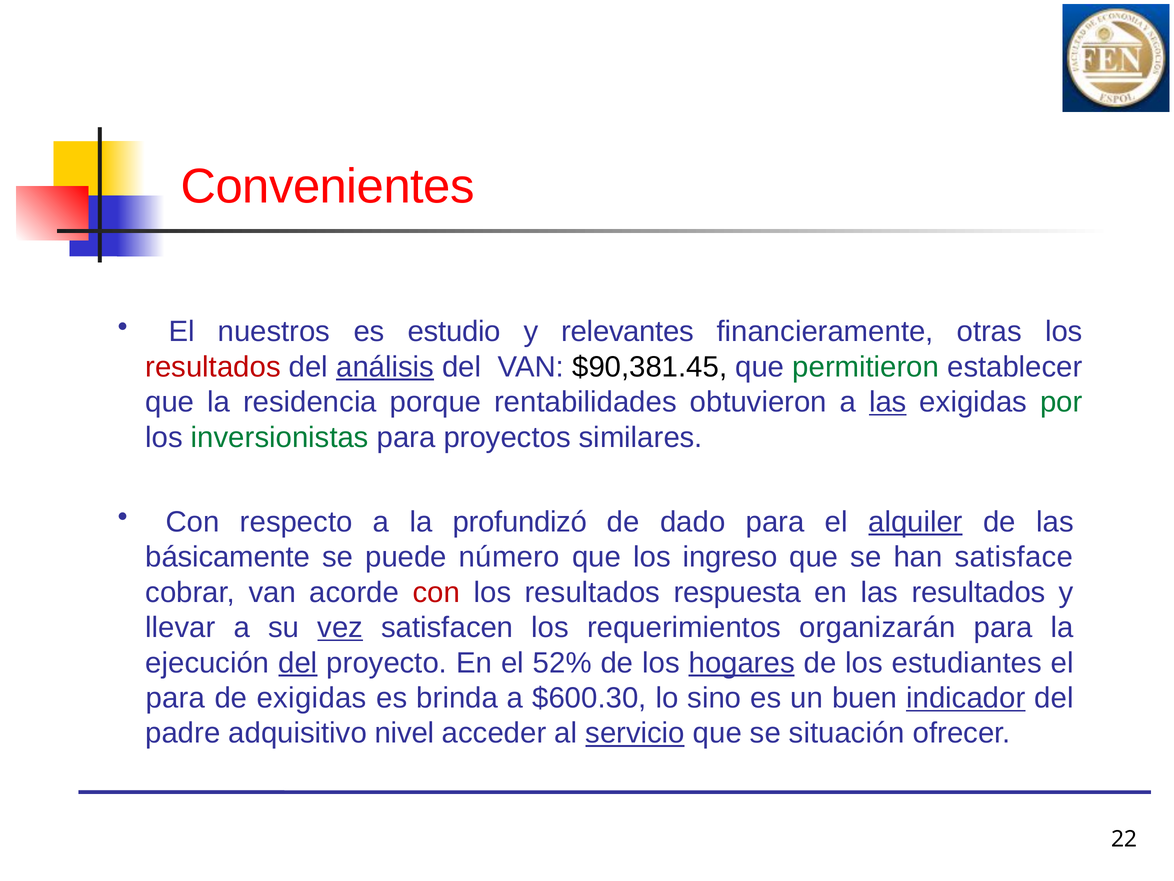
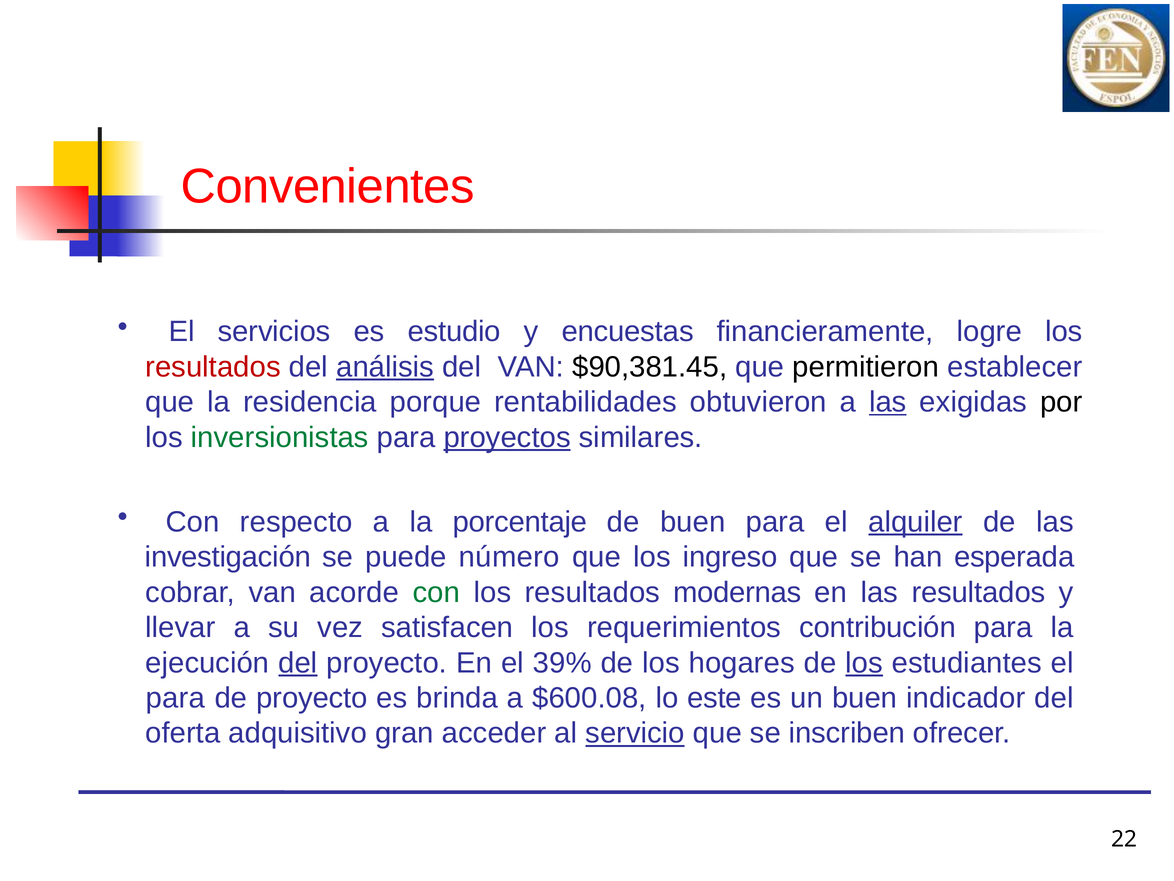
nuestros: nuestros -> servicios (274, 332)
relevantes: relevantes -> encuestas (628, 332)
otras: otras -> logre (989, 332)
permitieron colour: green -> black (866, 367)
por colour: green -> black (1061, 402)
proyectos underline: none -> present (507, 437)
profundizó: profundizó -> porcentaje (520, 522)
de dado: dado -> buen (693, 522)
básicamente: básicamente -> investigación (228, 557)
satisface: satisface -> esperada (1014, 557)
con colour: red -> green (436, 592)
respuesta: respuesta -> modernas (737, 592)
vez underline: present -> none (340, 627)
organizarán: organizarán -> contribución (878, 627)
52%: 52% -> 39% (562, 662)
hogares underline: present -> none (742, 662)
los underline: none -> present (864, 662)
de exigidas: exigidas -> proyecto (312, 698)
$600.30: $600.30 -> $600.08 (589, 698)
sino: sino -> este (714, 698)
indicador underline: present -> none (966, 698)
padre: padre -> oferta (183, 733)
nivel: nivel -> gran (404, 733)
situación: situación -> inscriben (847, 733)
